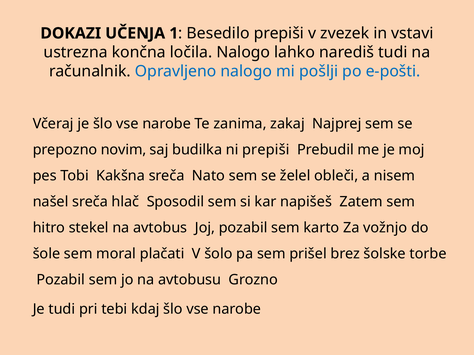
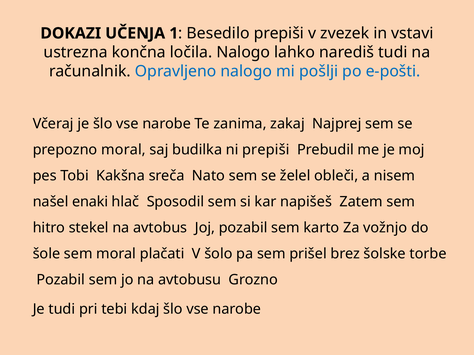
prepozno novim: novim -> moral (123, 150)
našel sreča: sreča -> enaki (90, 202)
